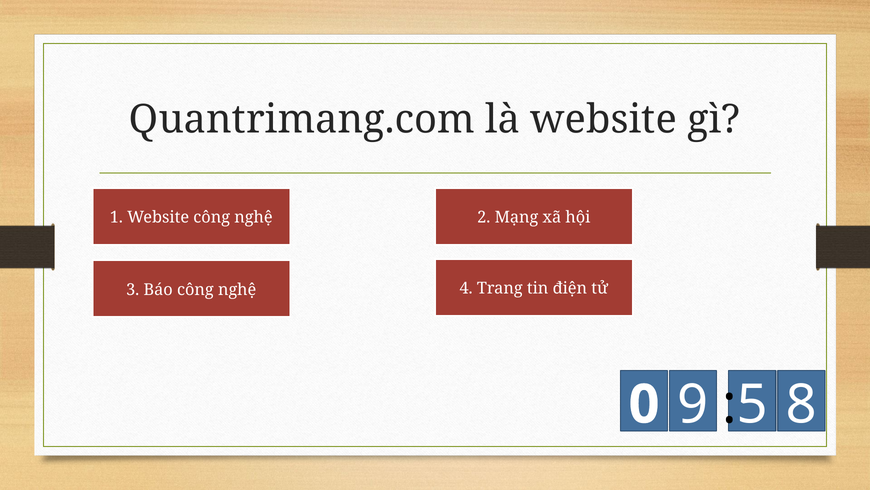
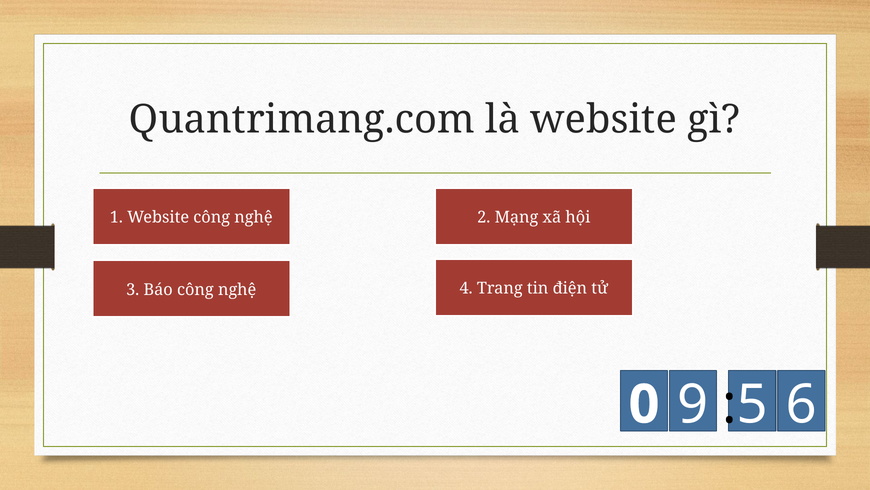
8: 8 -> 6 (801, 404)
